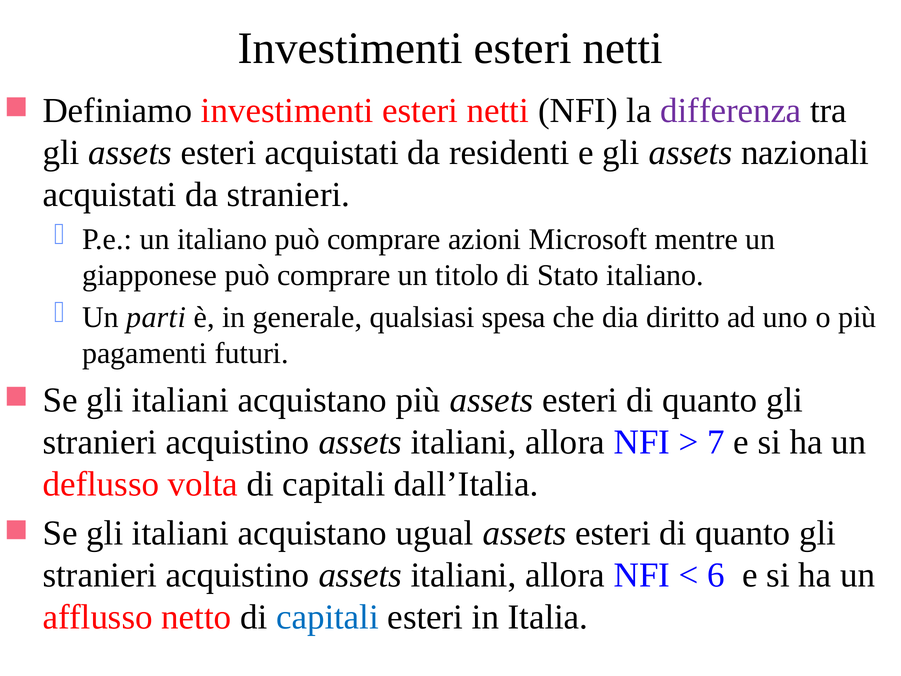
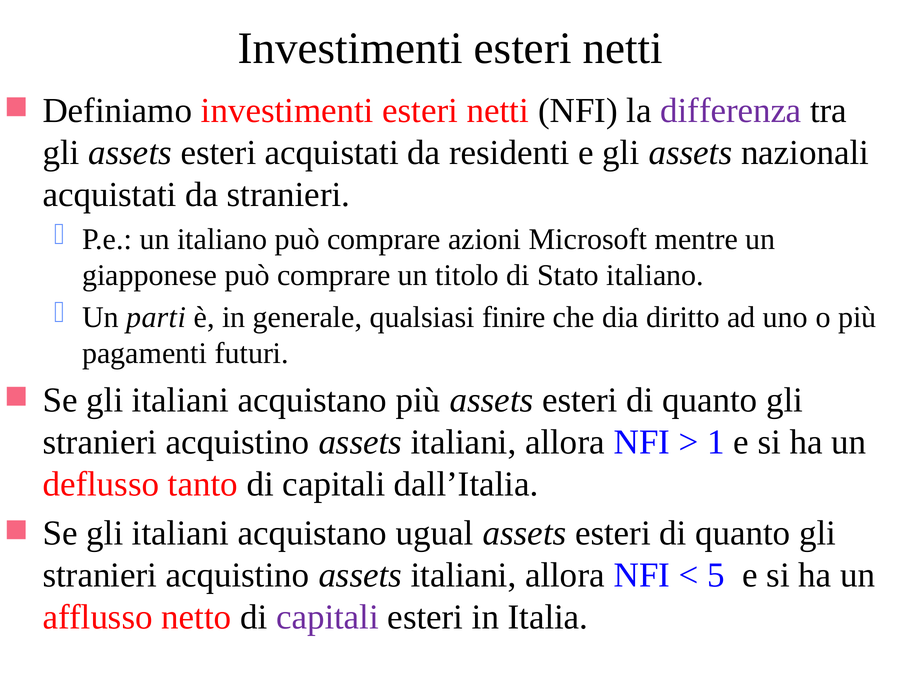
spesa: spesa -> finire (514, 317)
7: 7 -> 1 (716, 442)
volta: volta -> tanto (203, 484)
6: 6 -> 5 (716, 575)
capitali colour: blue -> purple (327, 617)
